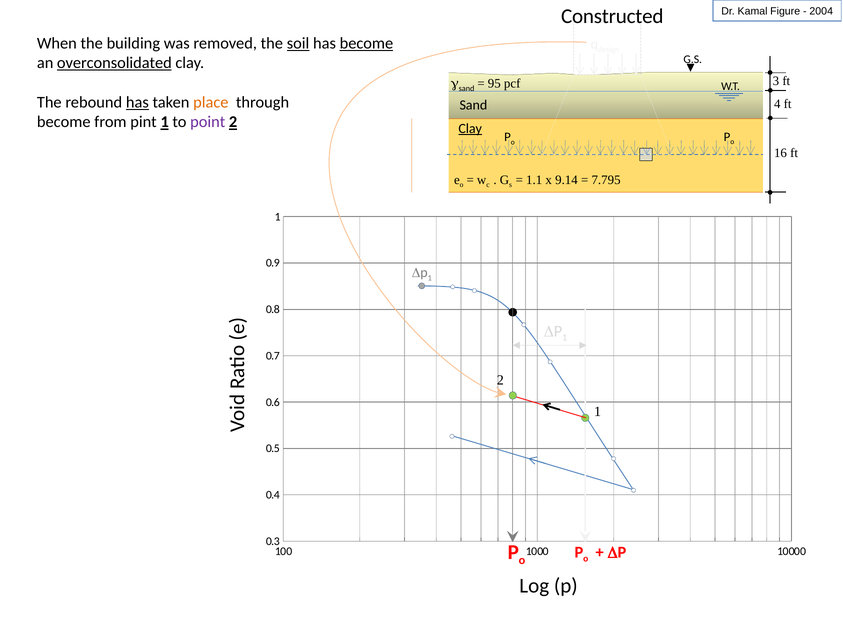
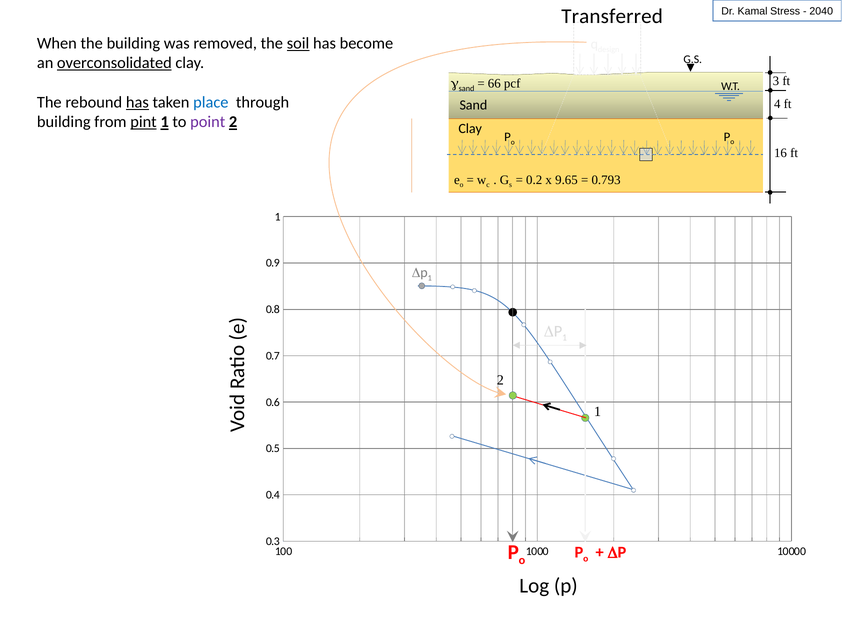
Constructed: Constructed -> Transferred (612, 16)
Figure: Figure -> Stress (785, 11)
2004: 2004 -> 2040 (821, 11)
become underline: present -> none (366, 43)
95: 95 -> 66 (494, 83)
place colour: orange -> blue (211, 102)
become: become -> building (64, 122)
pint underline: none -> present (143, 122)
Clay underline: present -> none (470, 129)
1.1: 1.1 -> 0.2 (534, 180)
9.14: 9.14 -> 9.65 (566, 180)
7.795: 7.795 -> 0.793 (606, 180)
